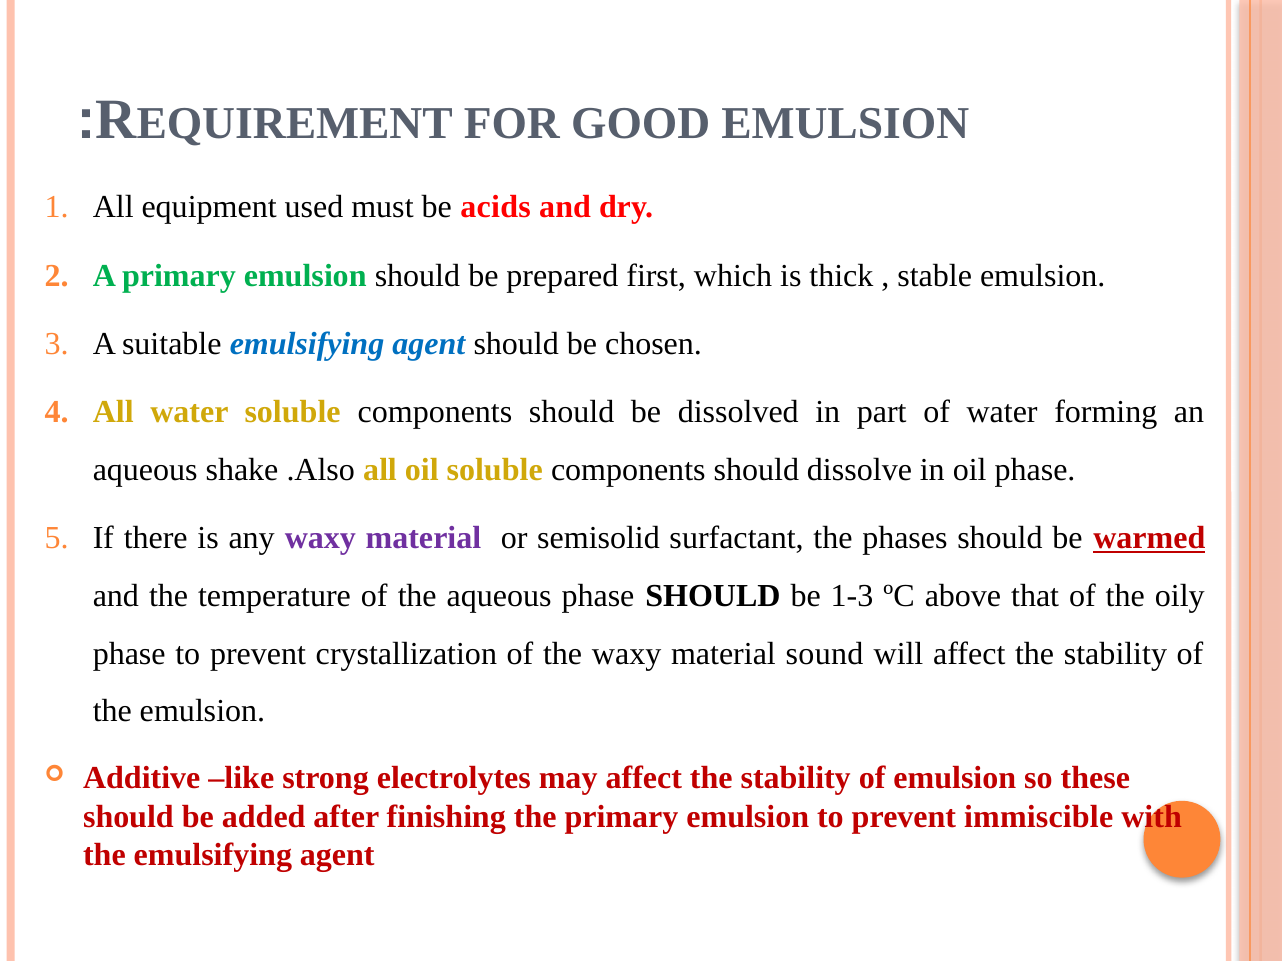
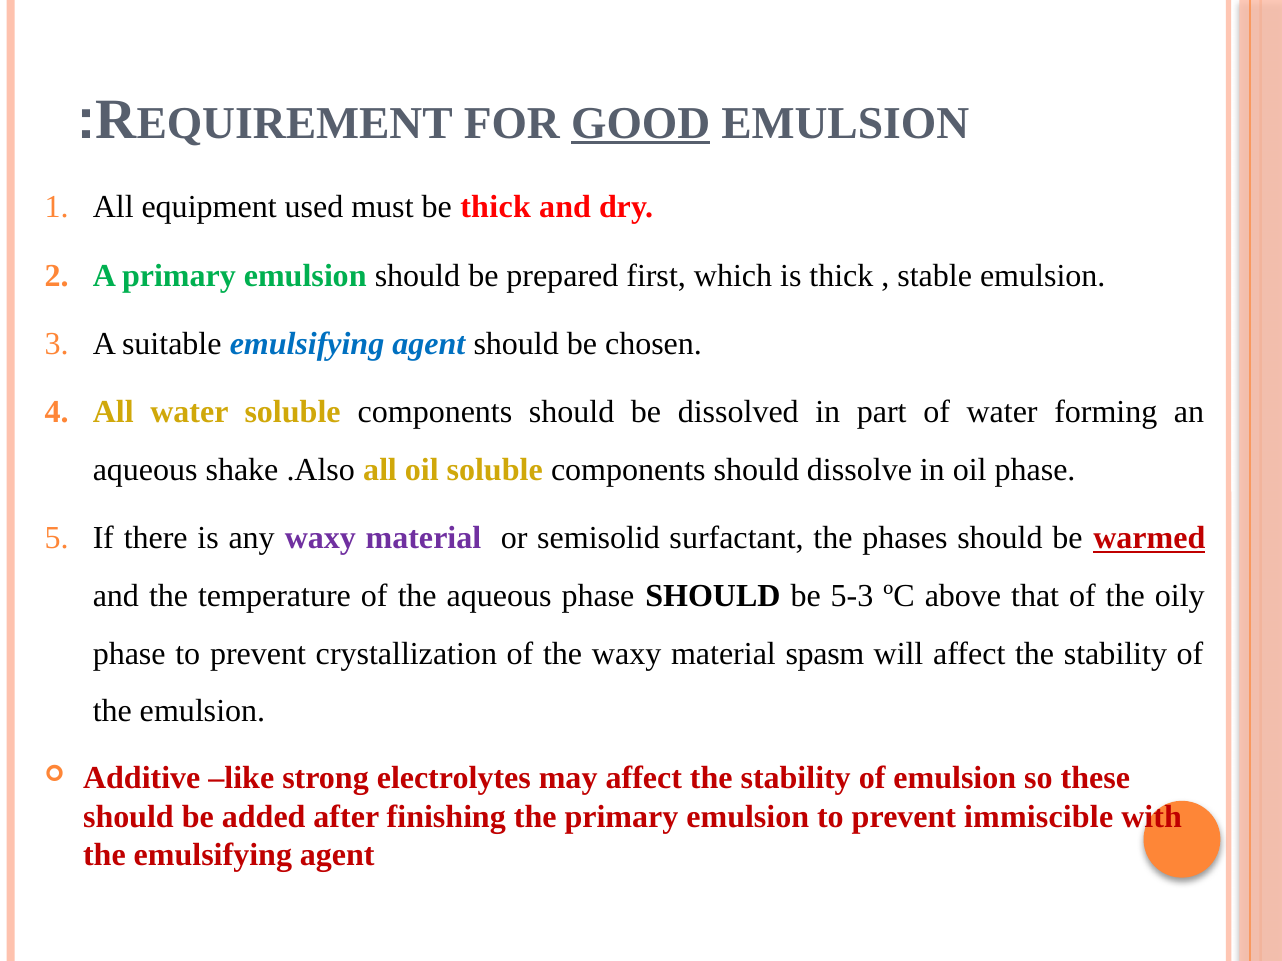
GOOD underline: none -> present (641, 123)
be acids: acids -> thick (496, 207)
1-3: 1-3 -> 5-3 (852, 596)
sound: sound -> spasm (825, 654)
